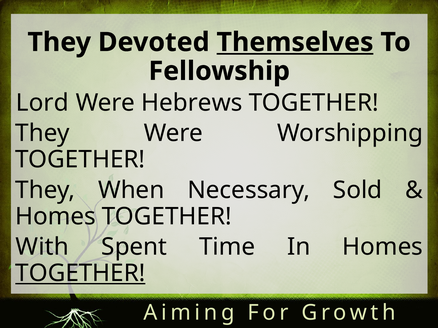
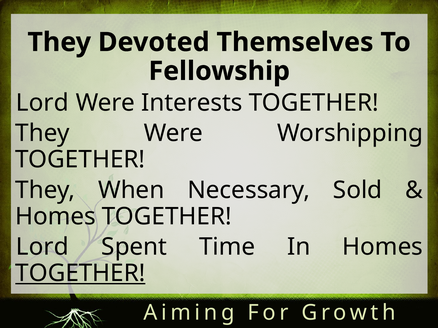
Themselves underline: present -> none (295, 42)
Hebrews: Hebrews -> Interests (192, 103)
With: With -> Lord (42, 247)
